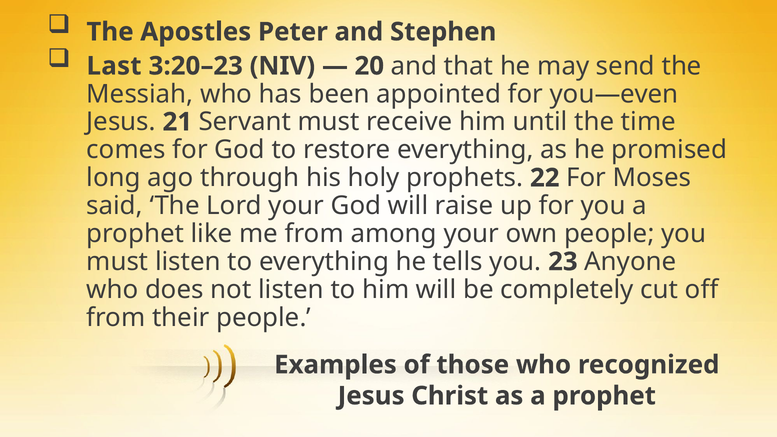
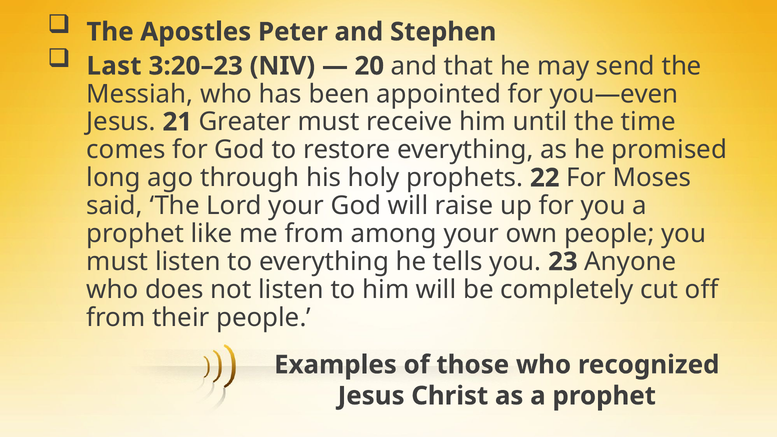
Servant: Servant -> Greater (245, 122)
